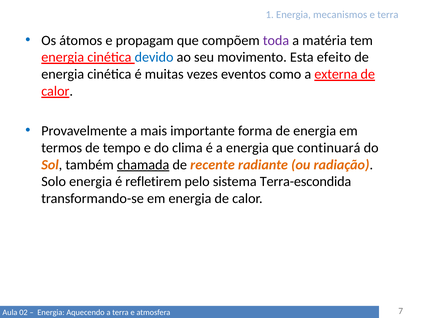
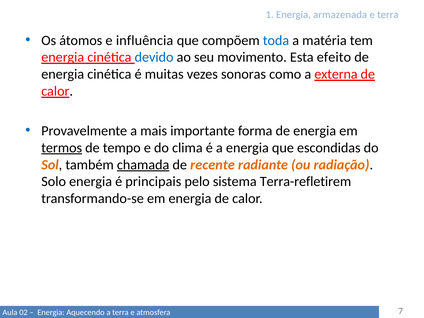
mecanismos: mecanismos -> armazenada (340, 15)
propagam: propagam -> influência (145, 40)
toda colour: purple -> blue (276, 40)
eventos: eventos -> sonoras (244, 74)
termos underline: none -> present (62, 148)
continuará: continuará -> escondidas (329, 148)
refletirem: refletirem -> principais (153, 182)
Terra-escondida: Terra-escondida -> Terra-refletirem (306, 182)
